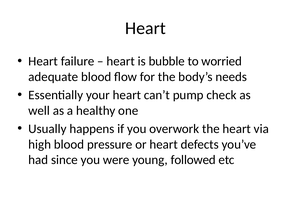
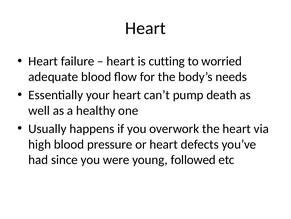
bubble: bubble -> cutting (167, 61)
check: check -> death (222, 95)
